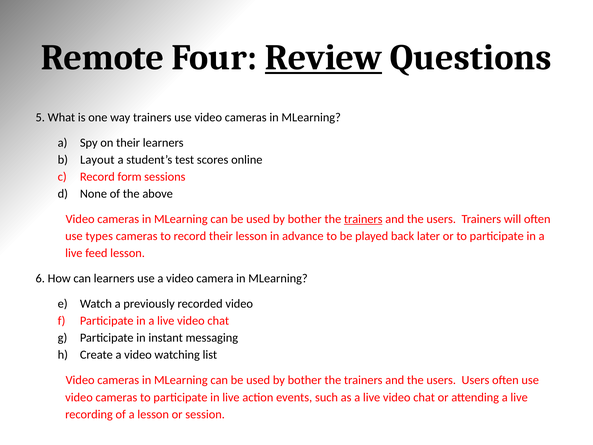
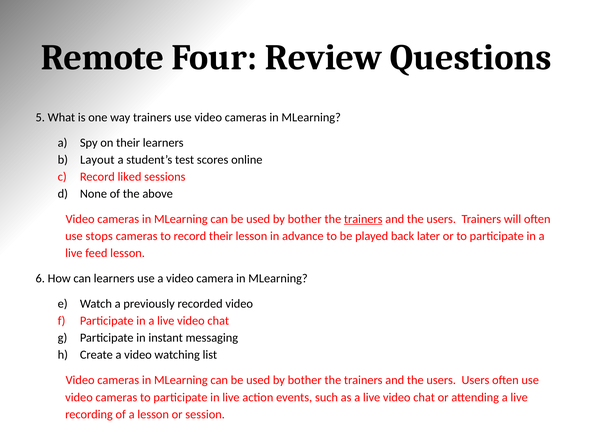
Review underline: present -> none (323, 57)
form: form -> liked (130, 177)
types: types -> stops (99, 236)
